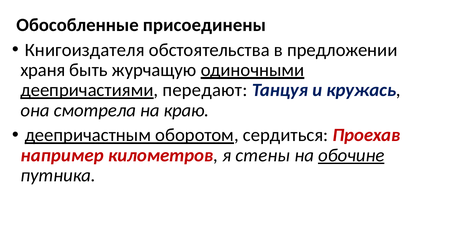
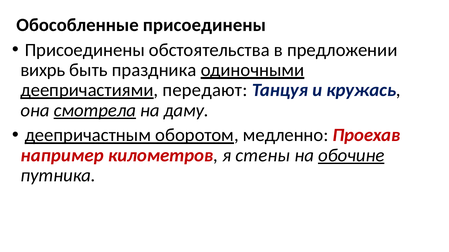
Книгоиздателя: Книгоиздателя -> Присоединены (85, 50)
храня: храня -> вихрь (43, 70)
журчащую: журчащую -> праздника (154, 70)
смотрела underline: none -> present (95, 111)
краю: краю -> даму (186, 111)
сердиться: сердиться -> медленно (286, 135)
